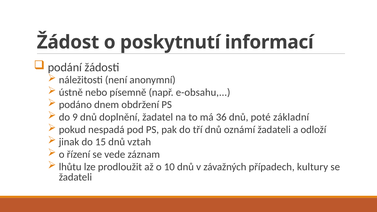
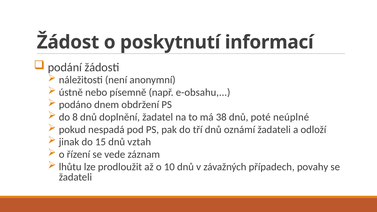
9: 9 -> 8 (75, 117)
36: 36 -> 38 (221, 117)
základní: základní -> neúplné (291, 117)
kultury: kultury -> povahy (313, 167)
